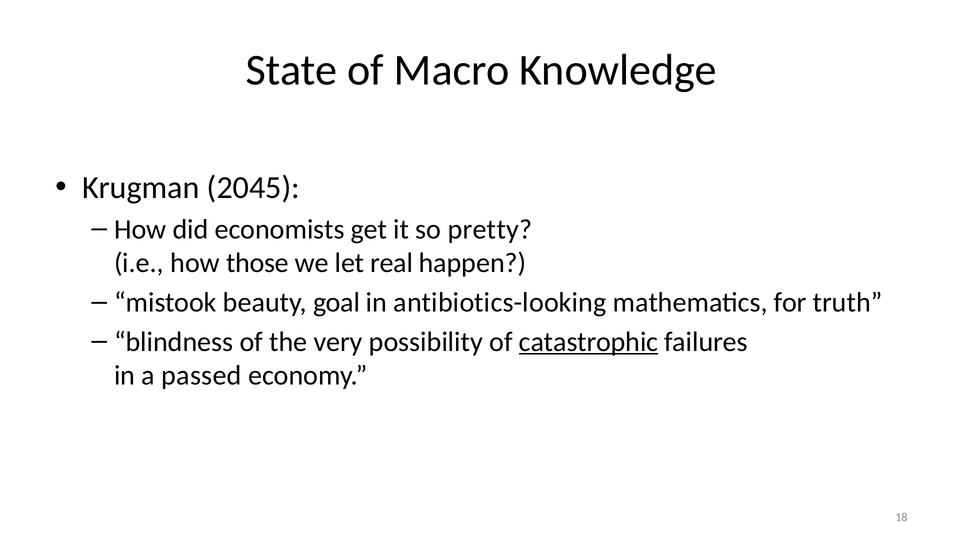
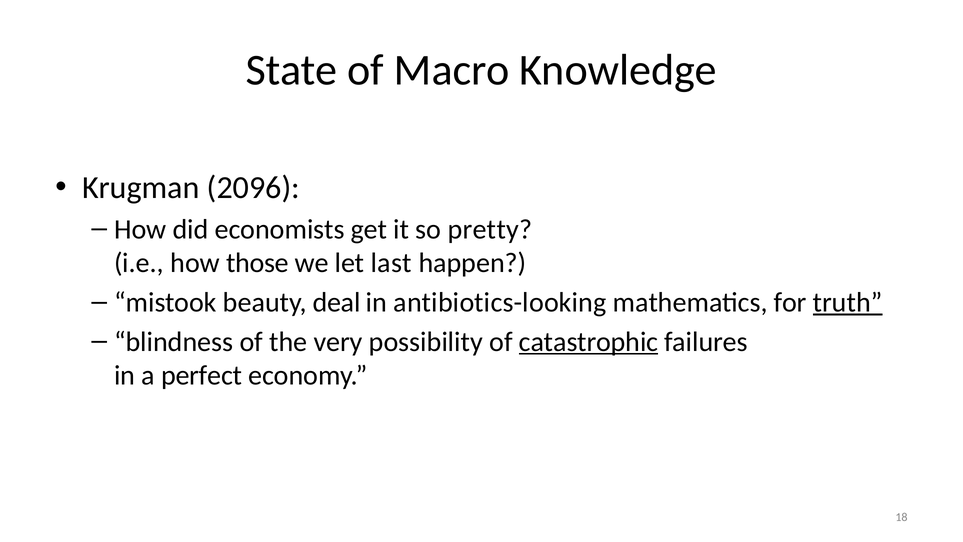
2045: 2045 -> 2096 (253, 188)
real: real -> last (391, 263)
goal: goal -> deal (337, 302)
truth underline: none -> present (848, 302)
passed: passed -> perfect (202, 375)
